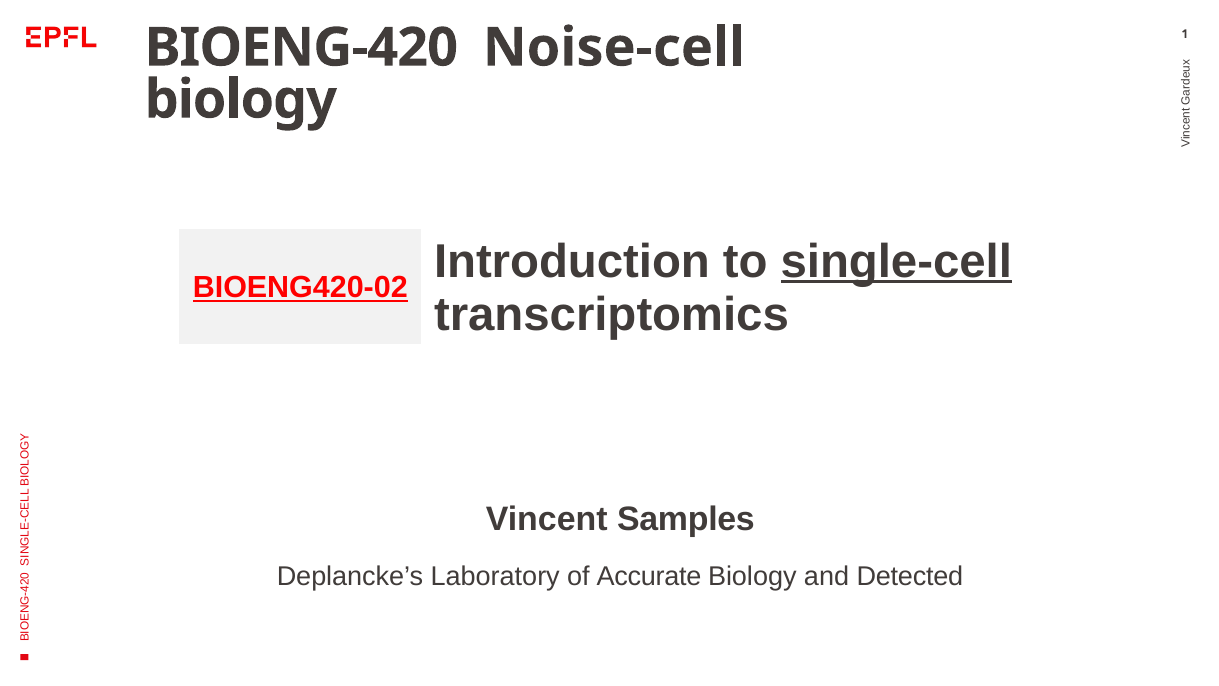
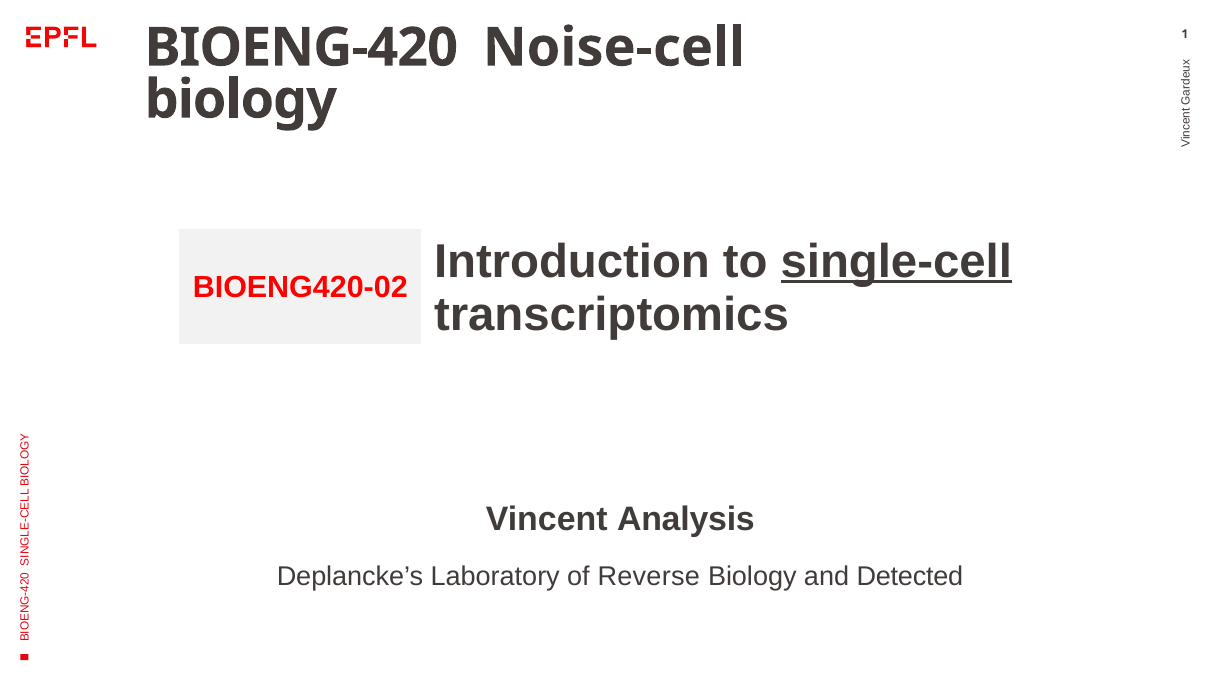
BIOENG420-02 underline: present -> none (300, 288)
Samples: Samples -> Analysis (686, 520)
Accurate: Accurate -> Reverse (649, 576)
